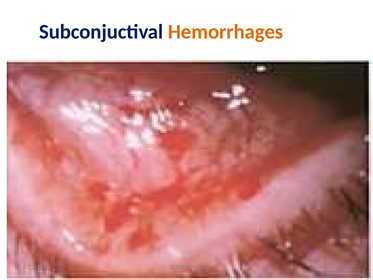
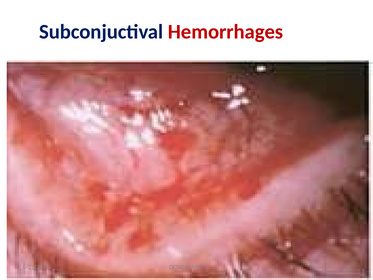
Hemorrhages colour: orange -> red (226, 32)
